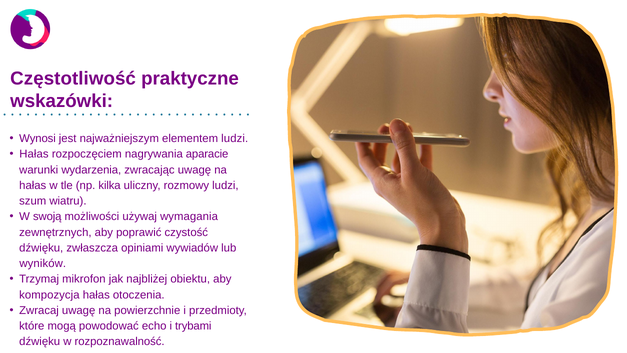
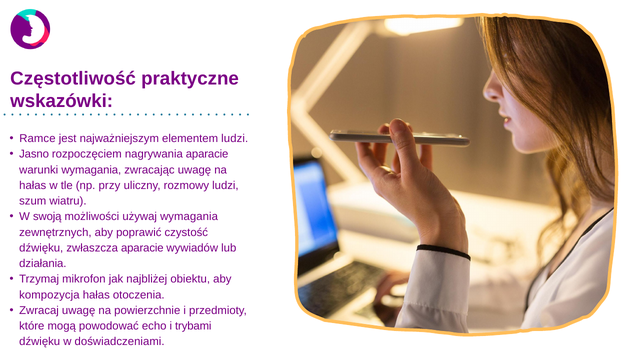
Wynosi: Wynosi -> Ramce (37, 138)
Hałas: Hałas -> Jasno (34, 154)
warunki wydarzenia: wydarzenia -> wymagania (91, 170)
kilka: kilka -> przy (109, 185)
zwłaszcza opiniami: opiniami -> aparacie (142, 248)
wyników: wyników -> działania (43, 263)
rozpoznawalność: rozpoznawalność -> doświadczeniami (120, 341)
